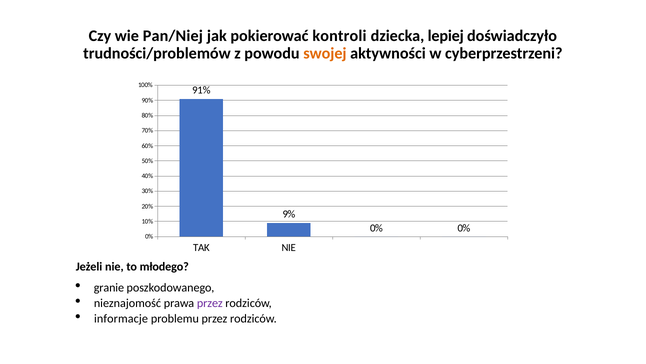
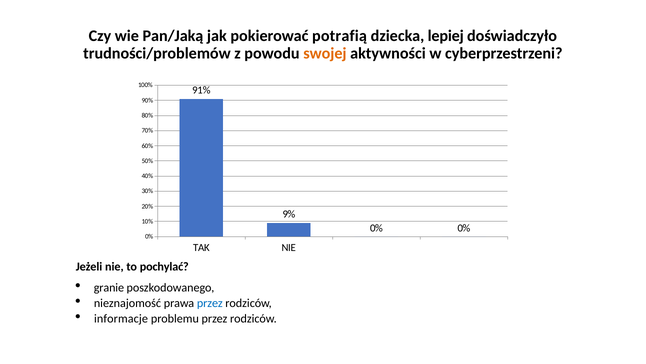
Pan/Niej: Pan/Niej -> Pan/Jaką (173, 36)
kontroli: kontroli -> potrafią (339, 36)
młodego: młodego -> pochylać (164, 266)
przez colour: purple -> blue (210, 303)
